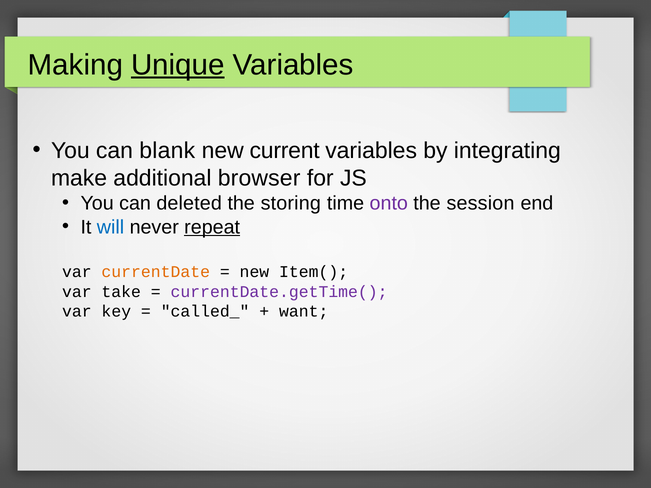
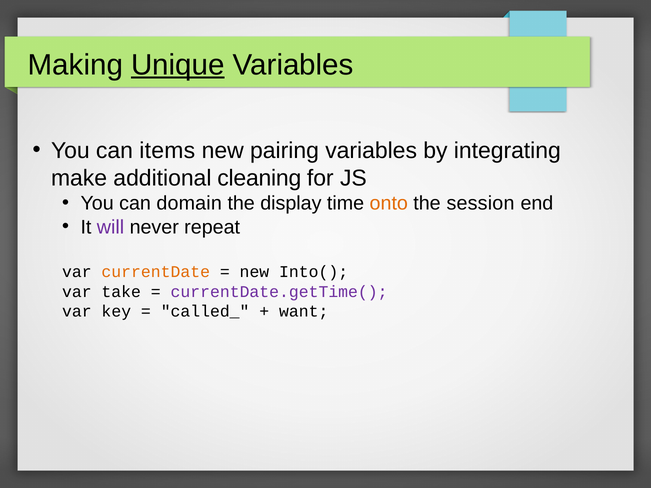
blank: blank -> items (167, 151)
current: current -> pairing (285, 151)
browser: browser -> cleaning (259, 178)
deleted: deleted -> domain (189, 203)
storing: storing -> display (291, 203)
onto colour: purple -> orange (389, 203)
will colour: blue -> purple (111, 227)
repeat underline: present -> none (212, 227)
Item(: Item( -> Into( (314, 272)
